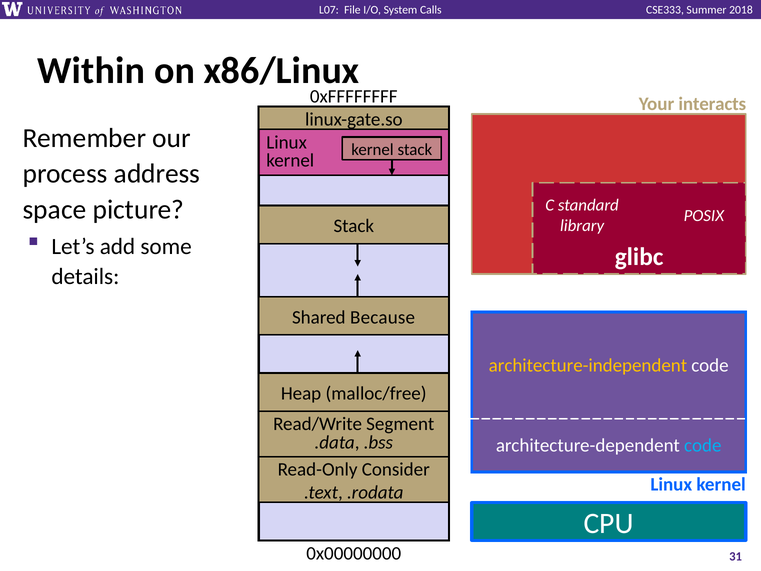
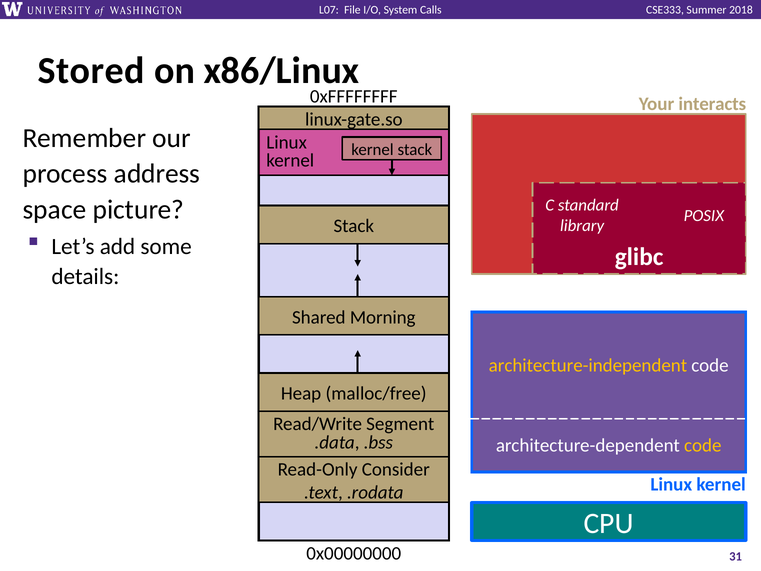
Within: Within -> Stored (91, 71)
Because: Because -> Morning (383, 317)
code colour: light blue -> yellow (703, 445)
